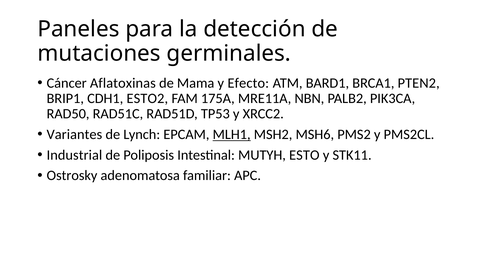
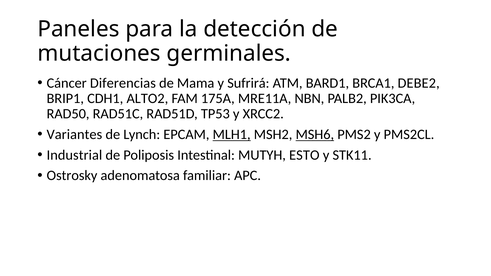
Aflatoxinas: Aflatoxinas -> Diferencias (123, 83)
Efecto: Efecto -> Sufrirá (248, 83)
PTEN2: PTEN2 -> DEBE2 (419, 83)
ESTO2: ESTO2 -> ALTO2 (147, 98)
MSH6 underline: none -> present (315, 135)
